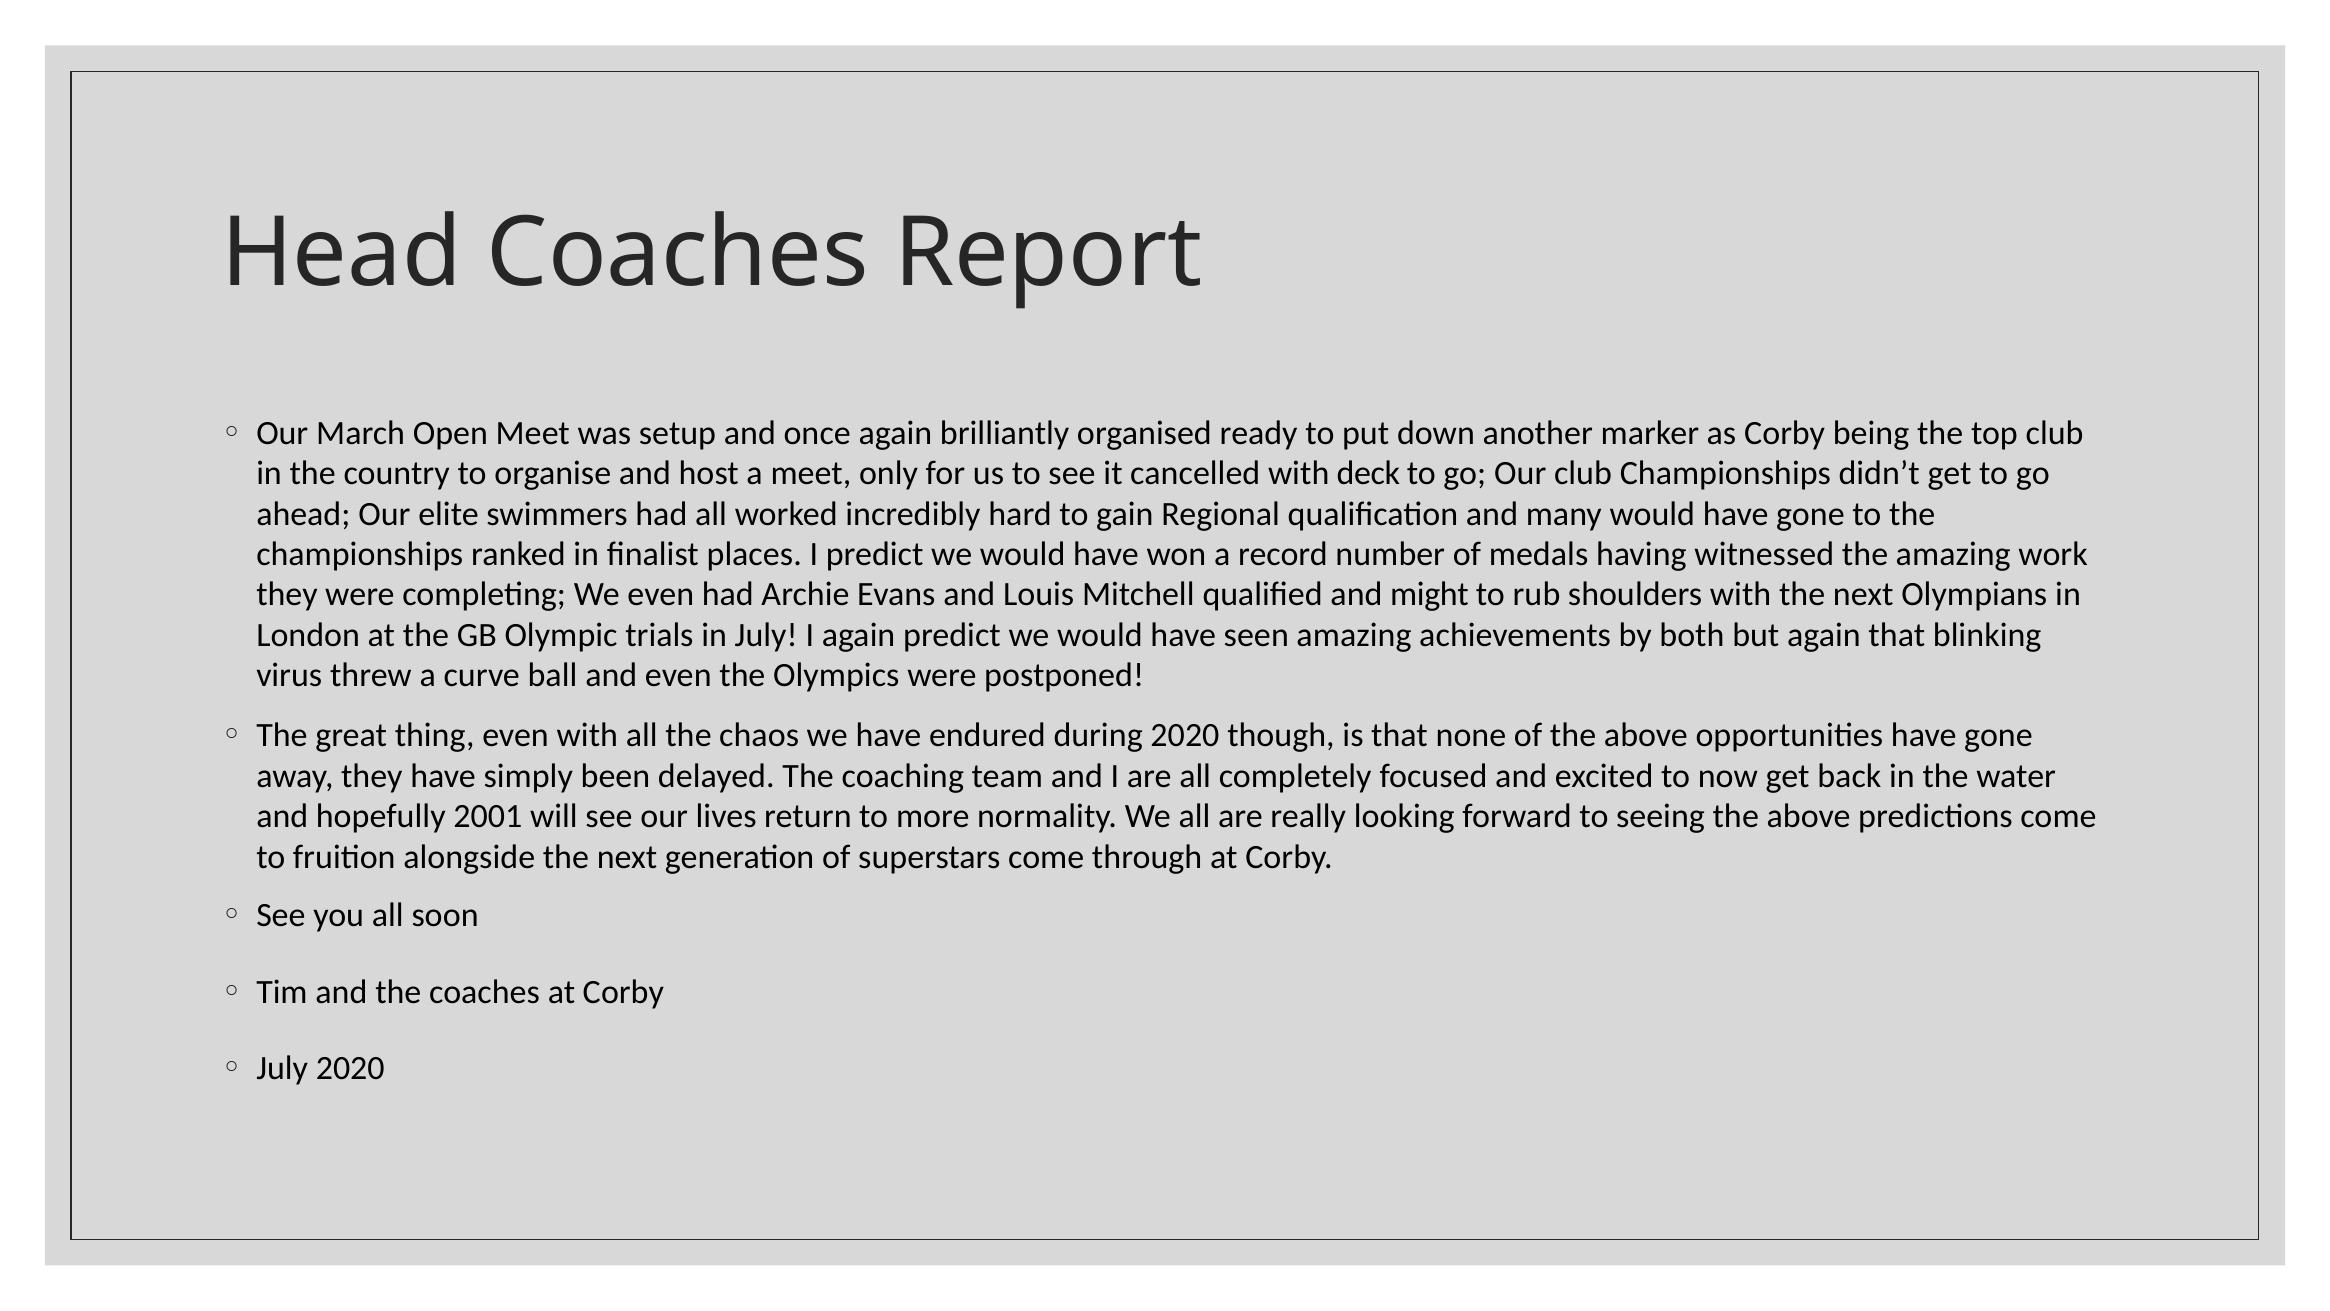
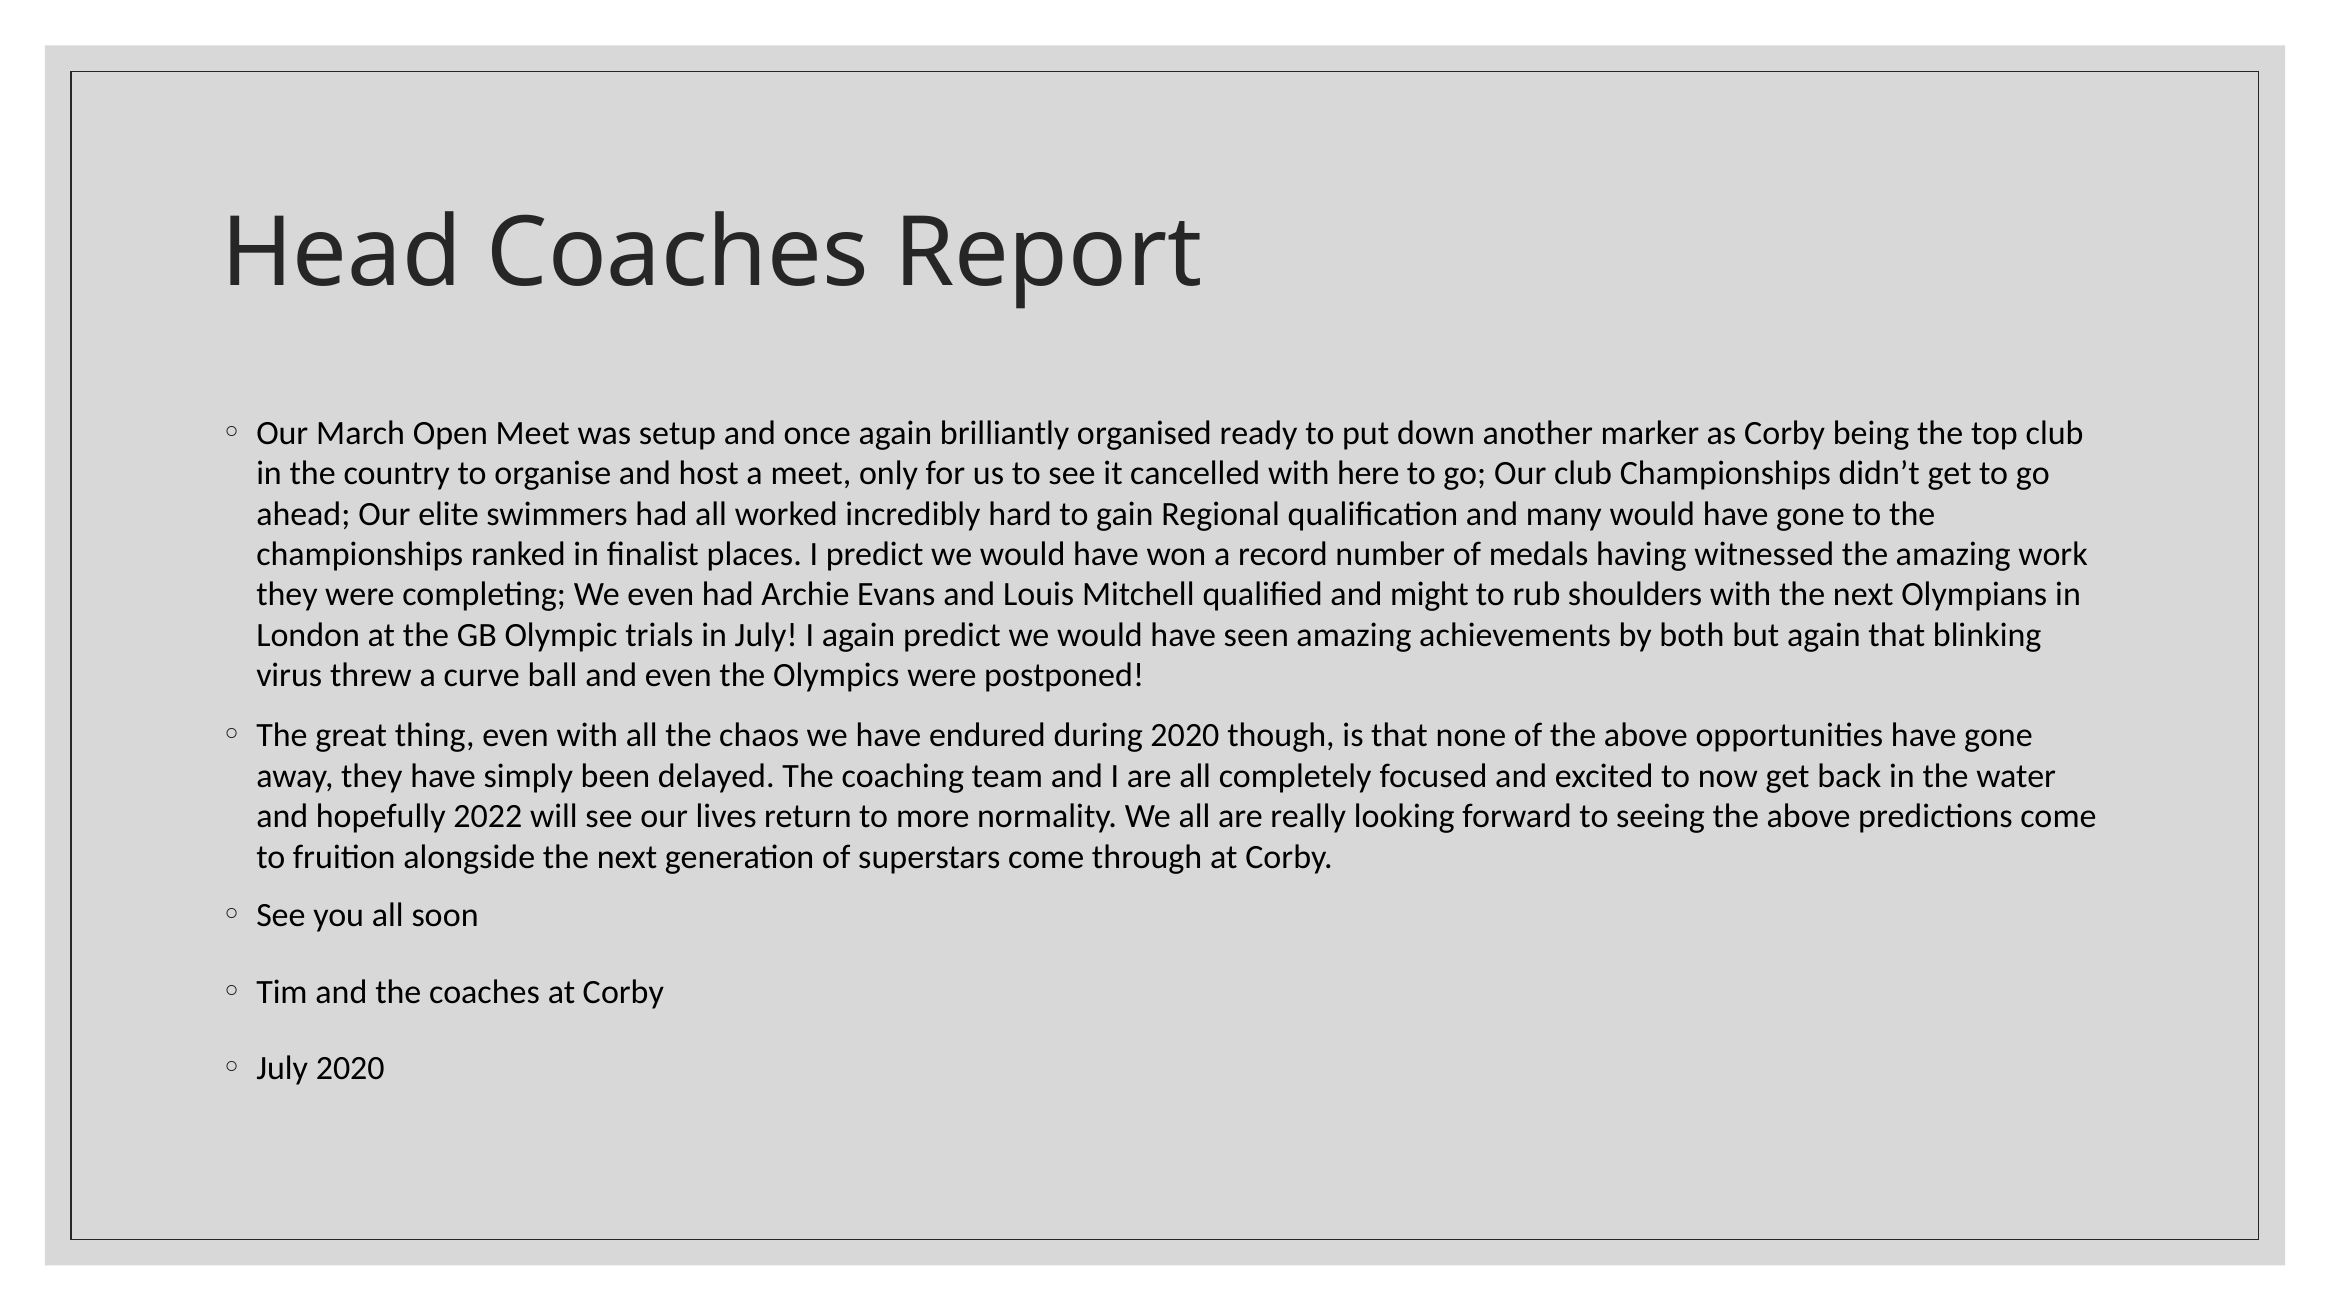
deck: deck -> here (1368, 473)
2001: 2001 -> 2022 (488, 816)
